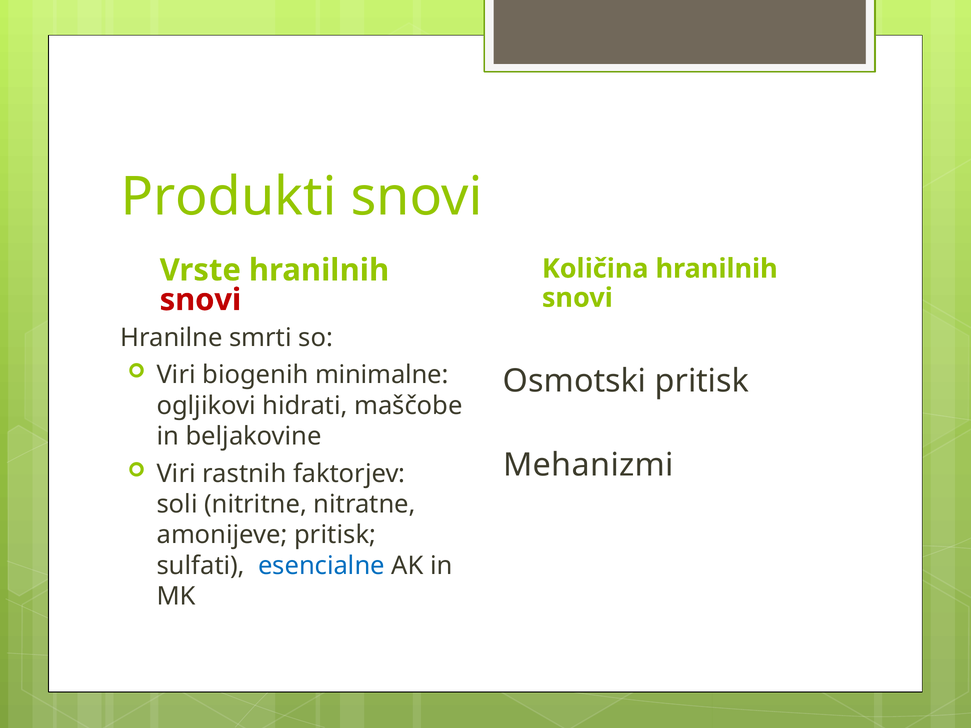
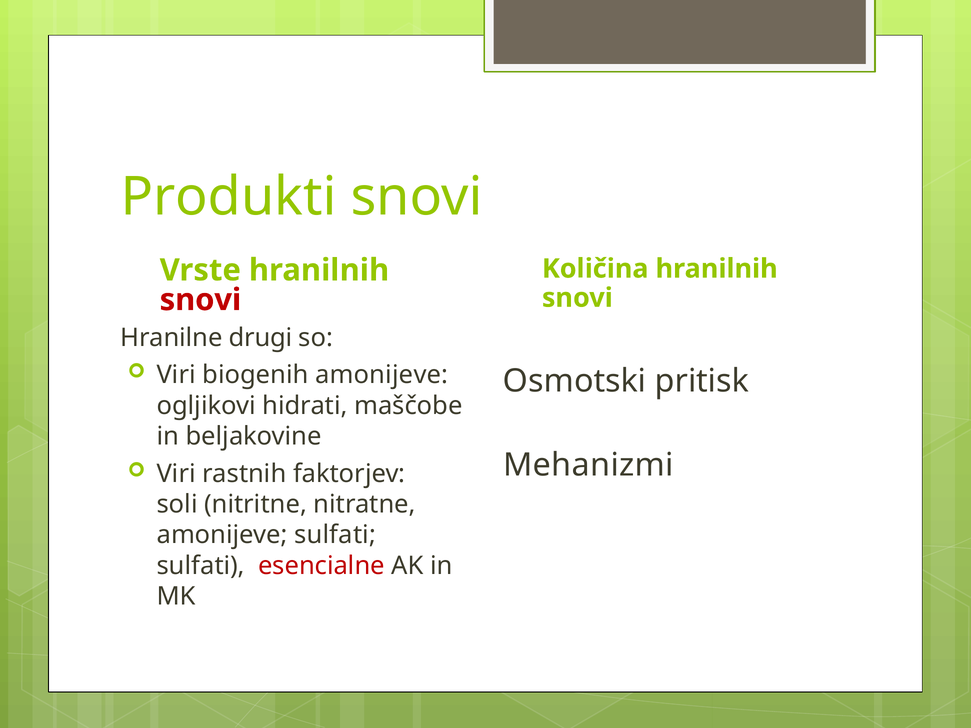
smrti: smrti -> drugi (261, 338)
biogenih minimalne: minimalne -> amonijeve (382, 375)
amonijeve pritisk: pritisk -> sulfati (335, 535)
esencialne colour: blue -> red (321, 566)
